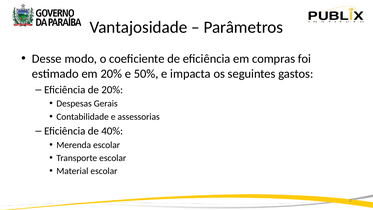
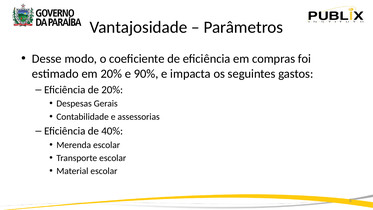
50%: 50% -> 90% (146, 74)
